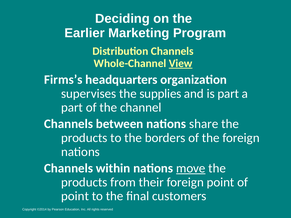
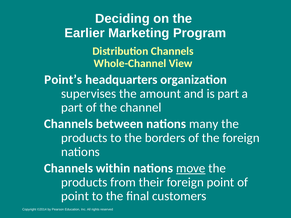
View underline: present -> none (181, 63)
Firms’s: Firms’s -> Point’s (63, 80)
supplies: supplies -> amount (160, 94)
share: share -> many (204, 124)
